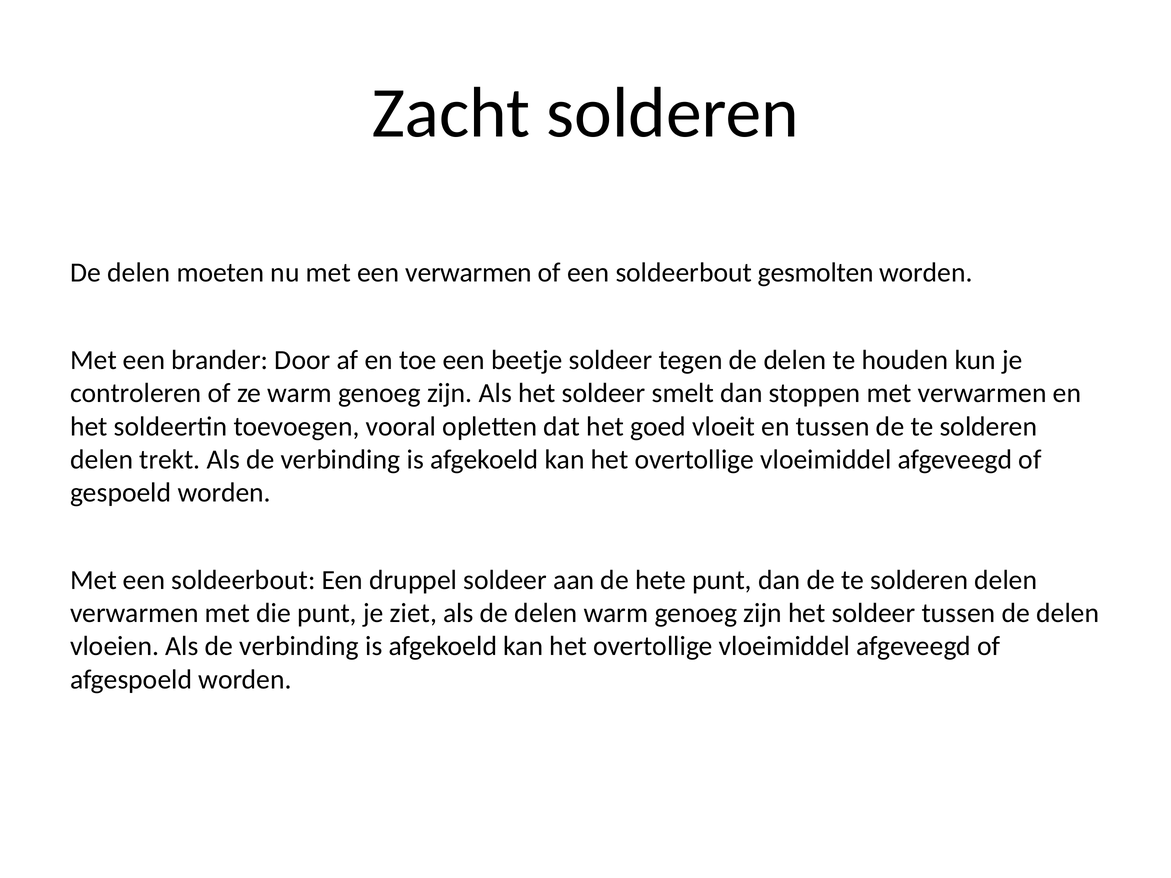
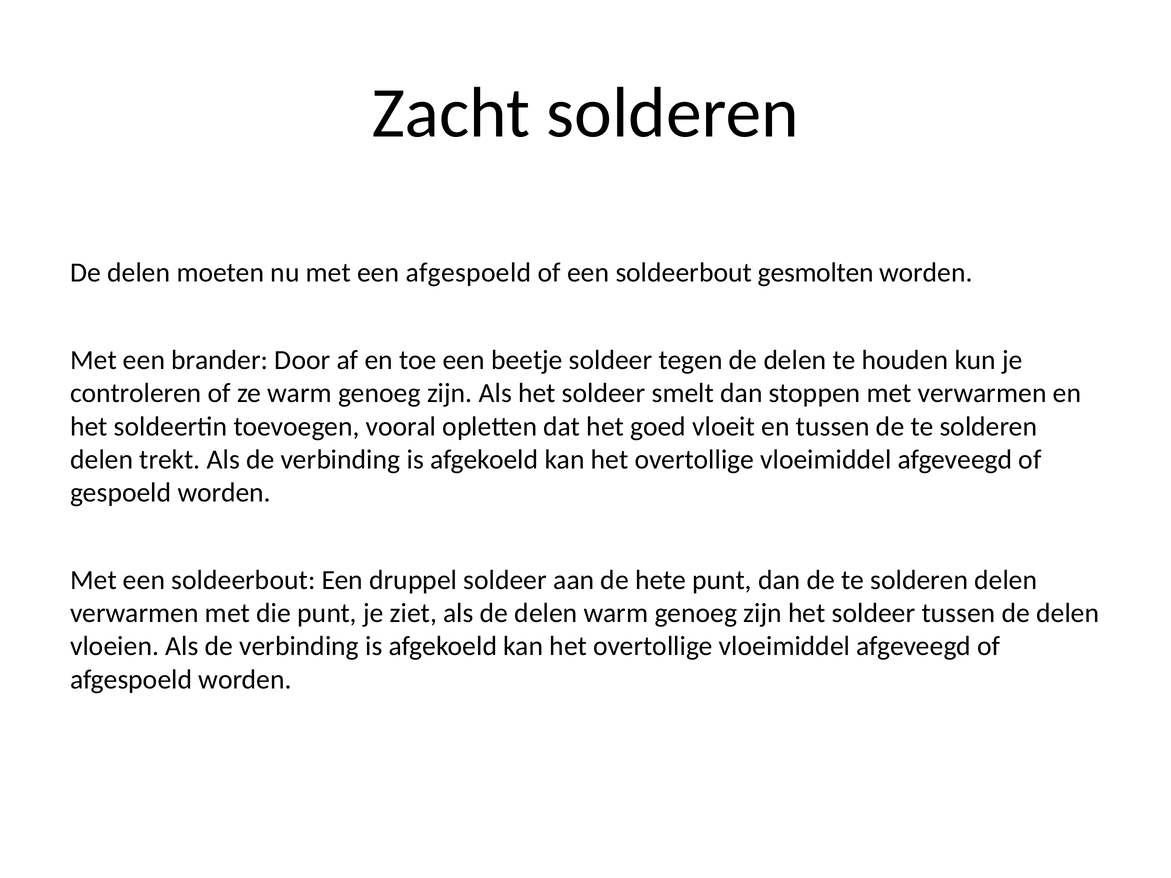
een verwarmen: verwarmen -> afgespoeld (468, 273)
